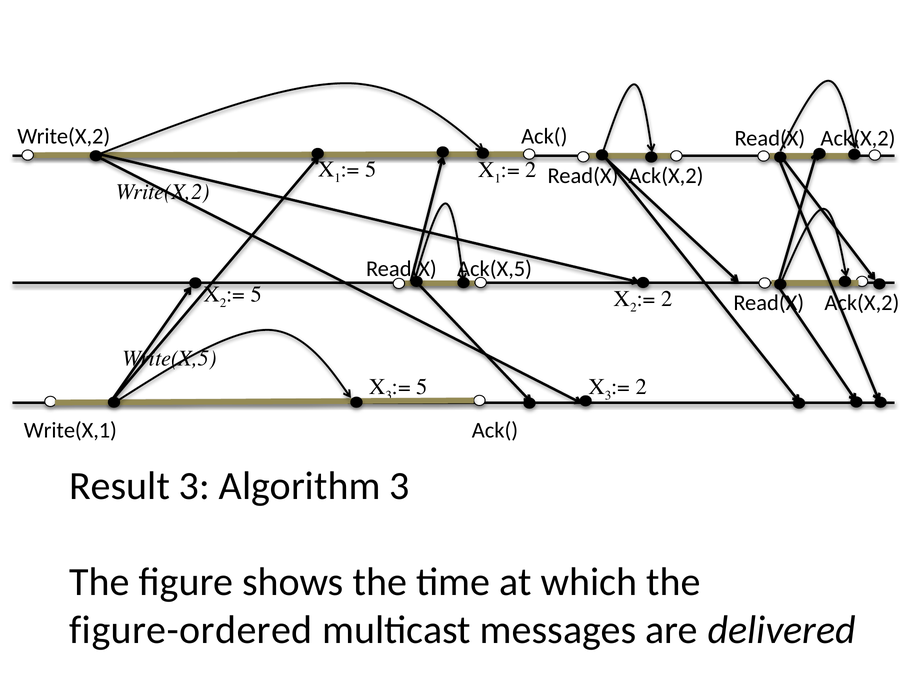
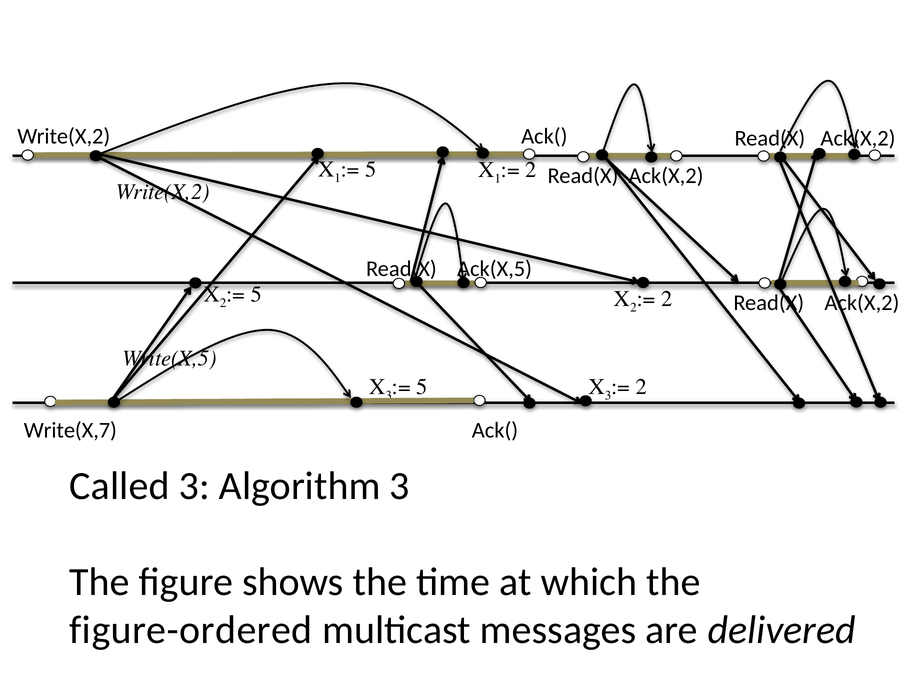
Write(X,1: Write(X,1 -> Write(X,7 (70, 430)
Result: Result -> Called (120, 486)
